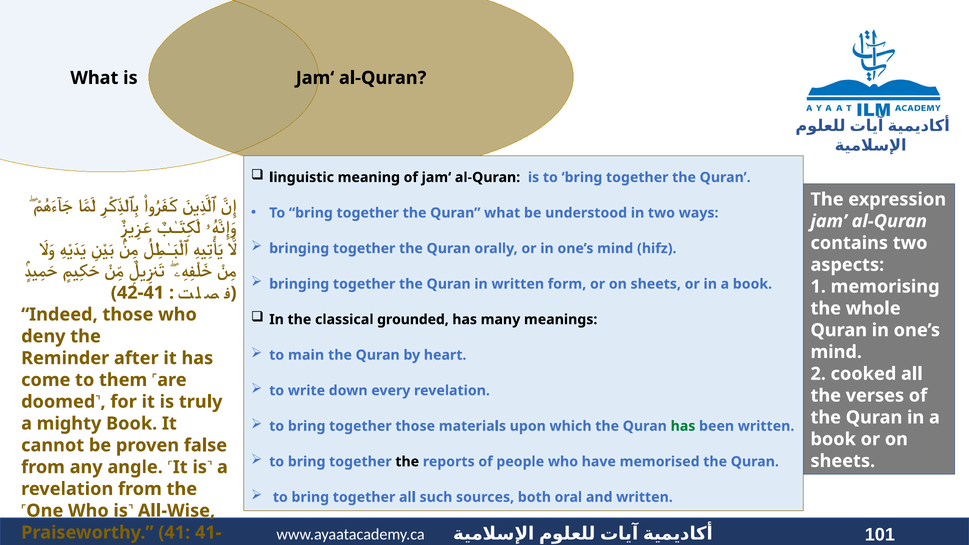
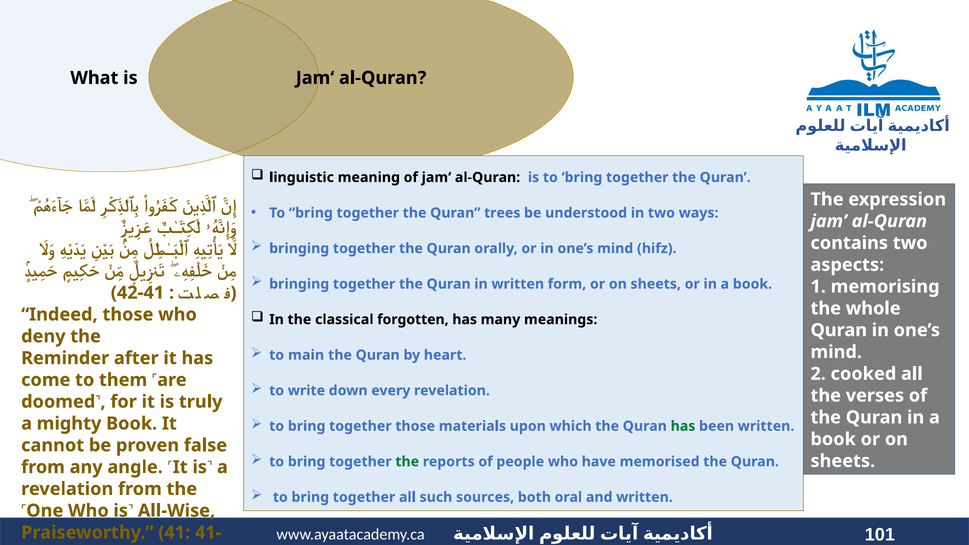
Quran what: what -> trees (502, 213)
grounded: grounded -> forgotten (413, 320)
the colour: black -> green (407, 462)
